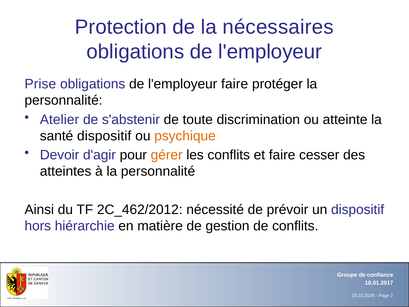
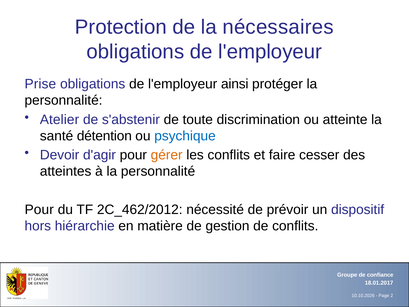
l'employeur faire: faire -> ainsi (235, 84)
santé dispositif: dispositif -> détention (104, 136)
psychique colour: orange -> blue (185, 136)
Ainsi: Ainsi -> Pour (39, 209)
